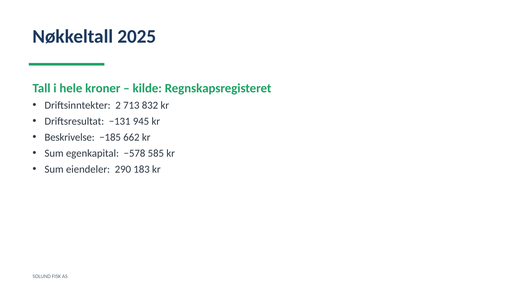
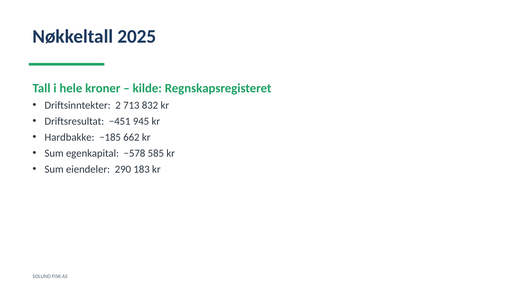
−131: −131 -> −451 (120, 121)
Beskrivelse: Beskrivelse -> Hardbakke (70, 137)
